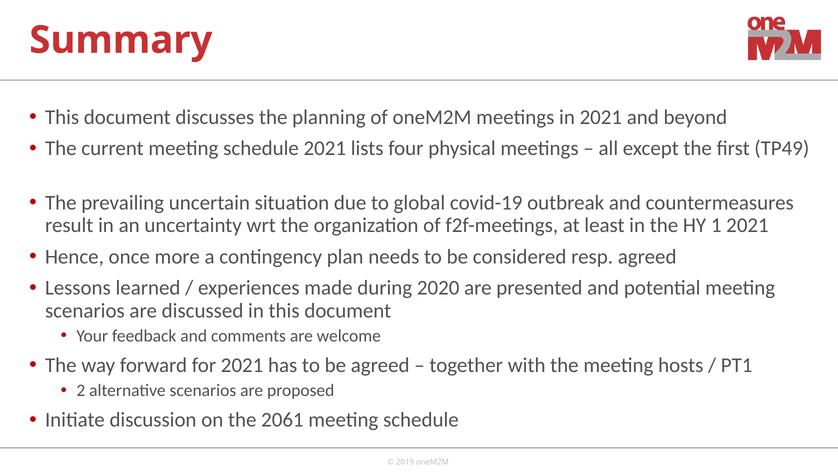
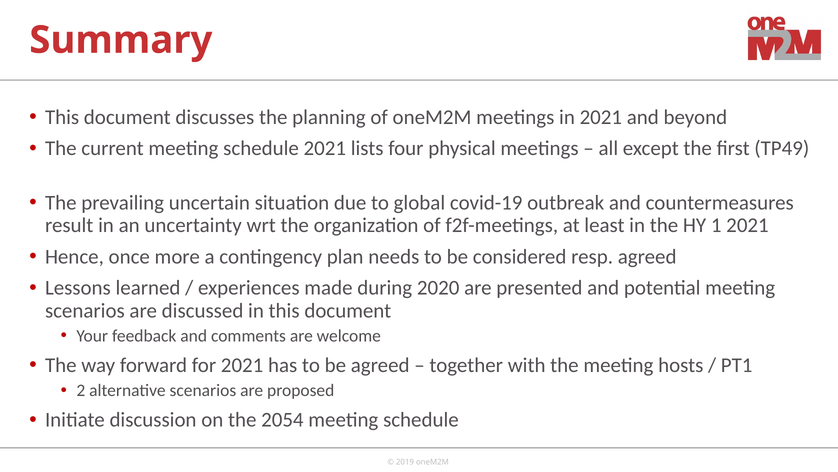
2061: 2061 -> 2054 (282, 419)
